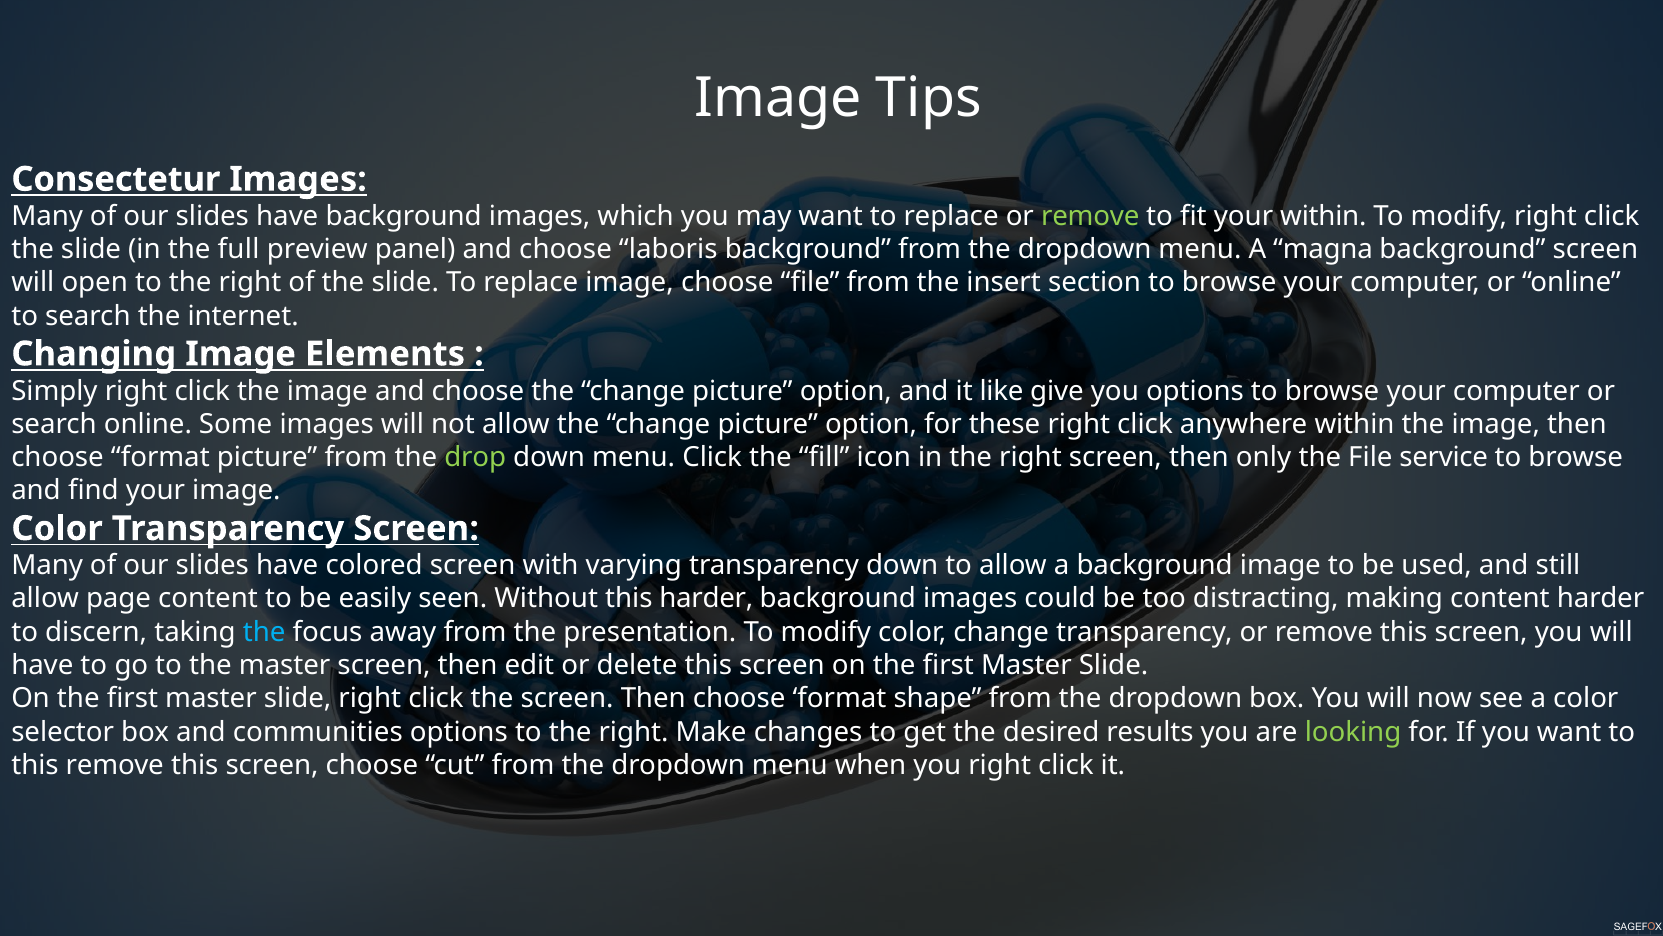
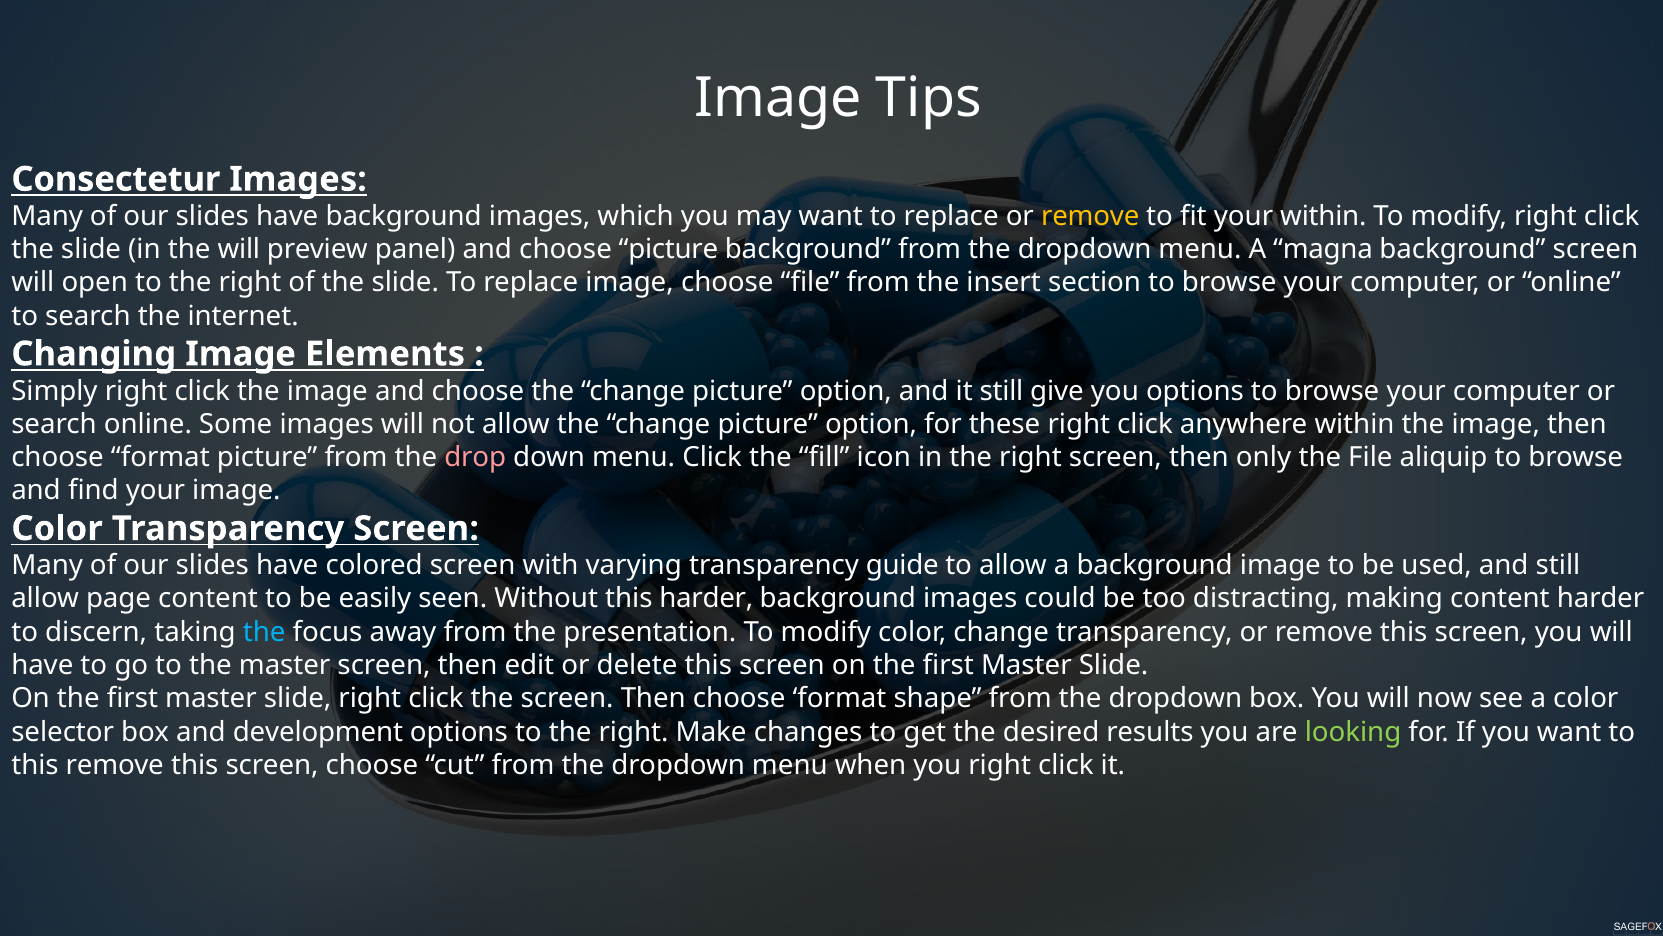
remove colour: light green -> yellow (1090, 216)
the full: full -> will (239, 249)
choose laboris: laboris -> picture (668, 249)
it like: like -> still (1002, 391)
drop colour: light green -> pink (475, 457)
service: service -> aliquip (1444, 457)
transparency down: down -> guide (902, 565)
communities: communities -> development (318, 731)
